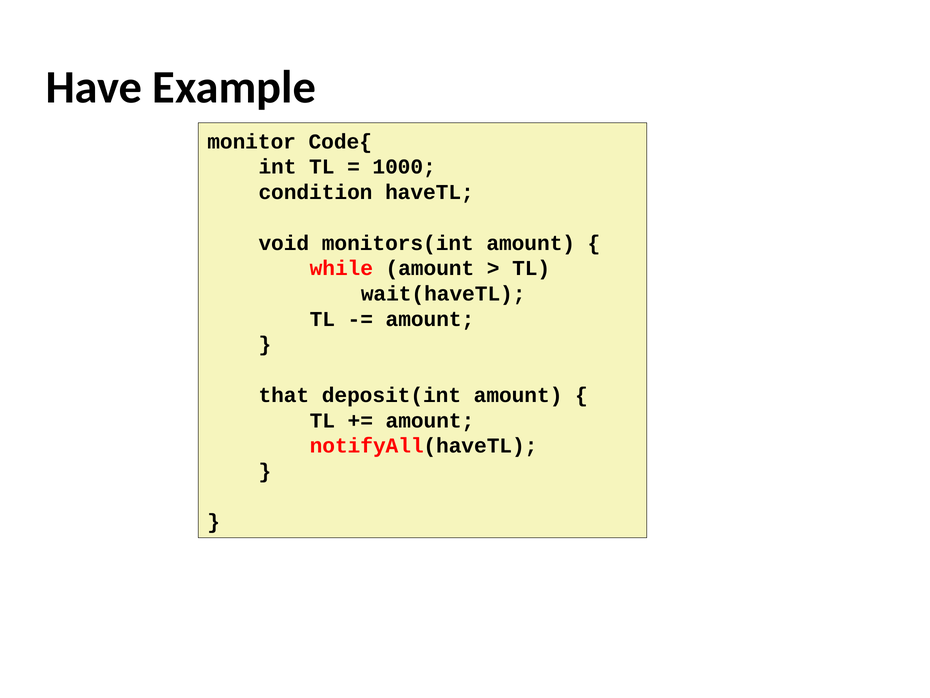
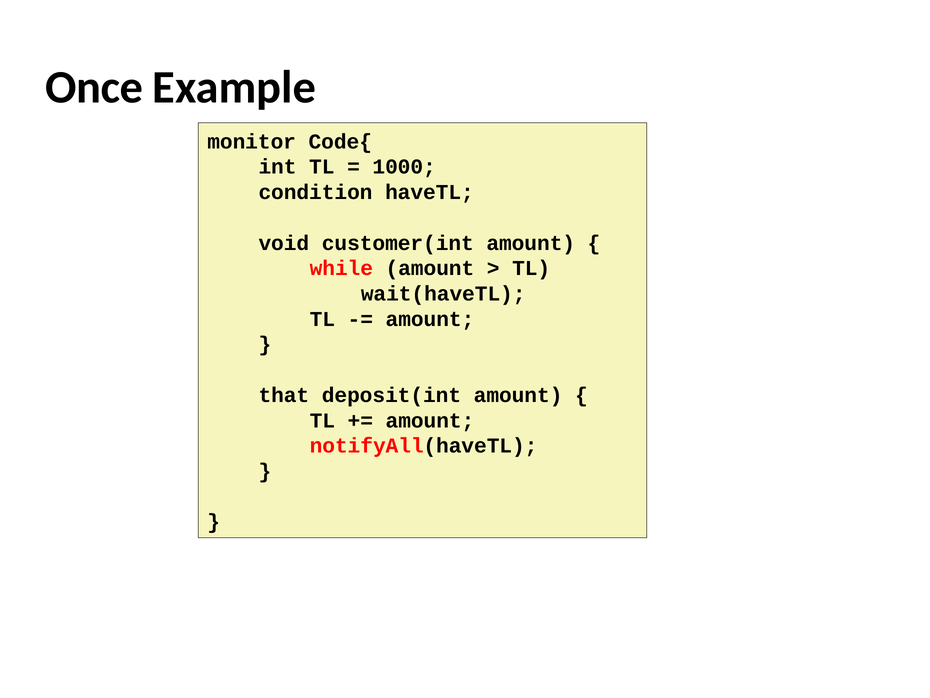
Have: Have -> Once (94, 87)
monitors(int: monitors(int -> customer(int (398, 243)
